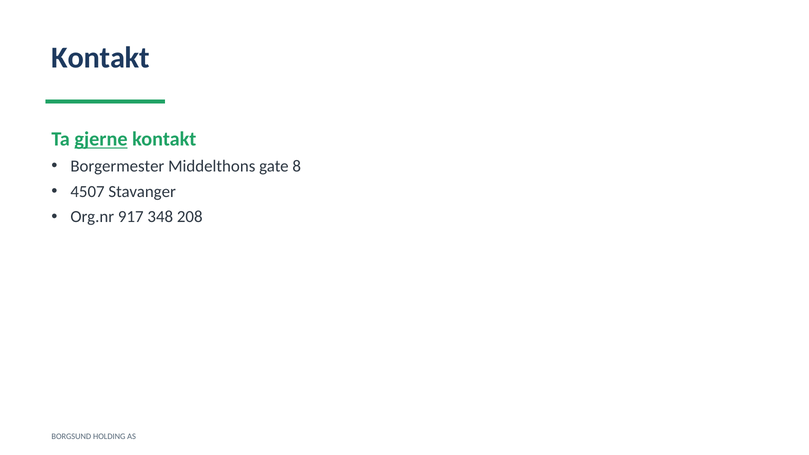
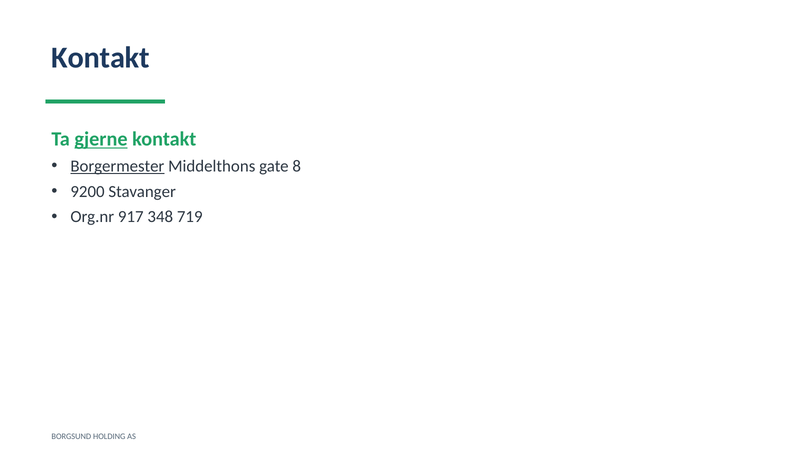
Borgermester underline: none -> present (117, 166)
4507: 4507 -> 9200 (88, 192)
208: 208 -> 719 (190, 217)
